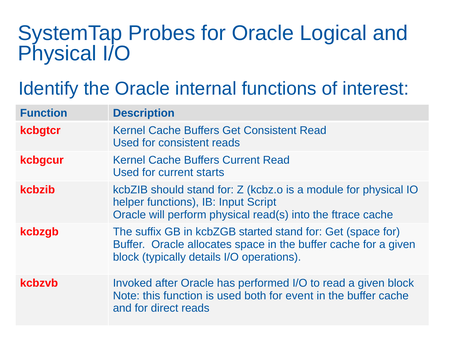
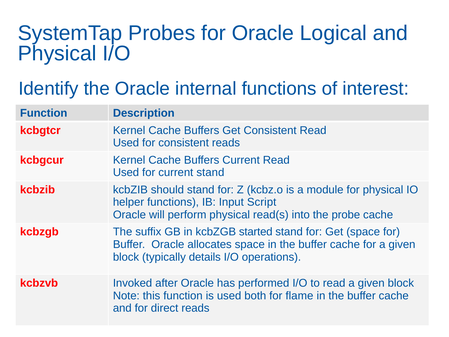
current starts: starts -> stand (210, 172)
ftrace: ftrace -> probe (346, 215)
event: event -> flame (299, 295)
